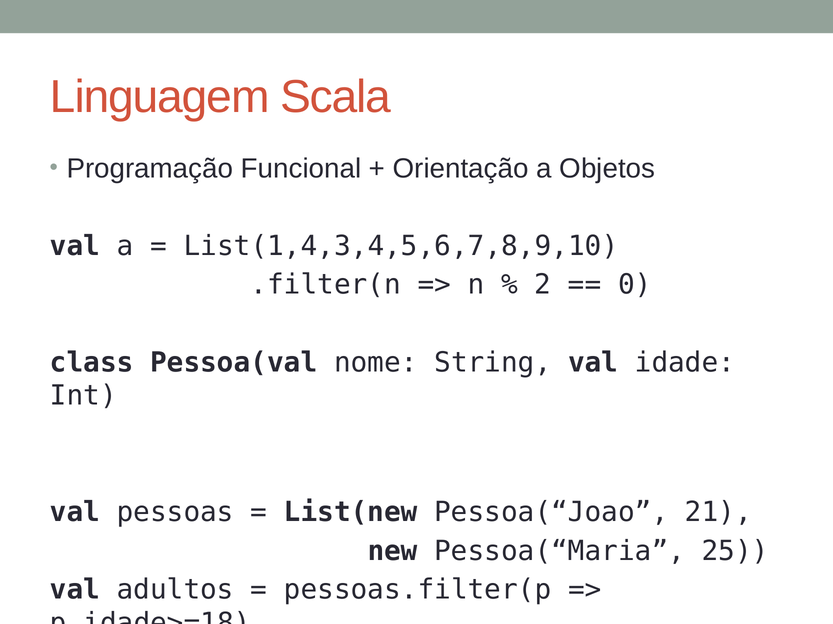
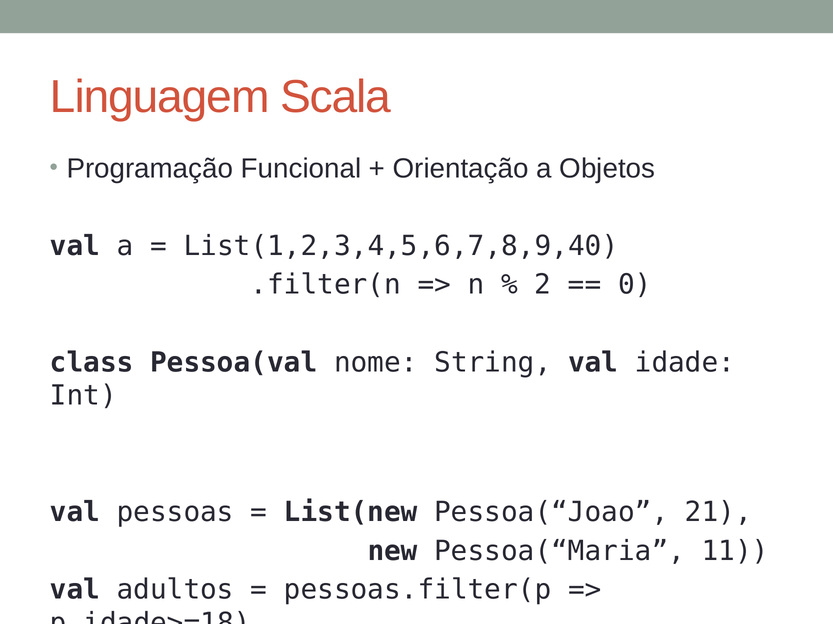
List(1,4,3,4,5,6,7,8,9,10: List(1,4,3,4,5,6,7,8,9,10 -> List(1,2,3,4,5,6,7,8,9,40 (401, 246)
25: 25 -> 11 (735, 552)
